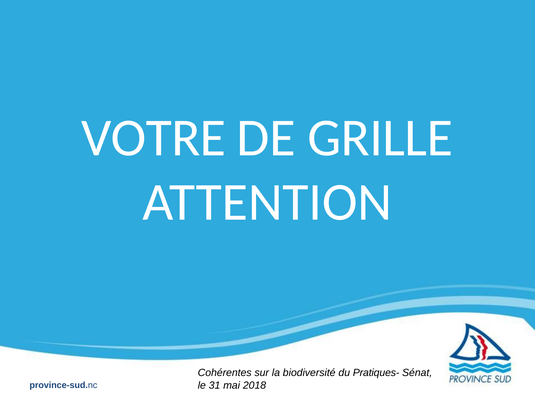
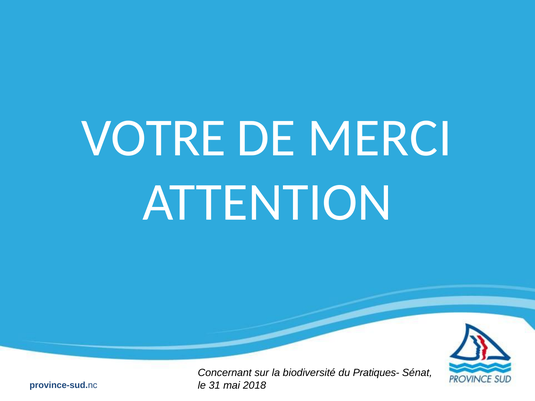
GRILLE: GRILLE -> MERCI (380, 138)
Cohérentes: Cohérentes -> Concernant (225, 373)
